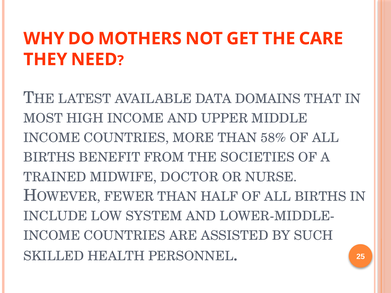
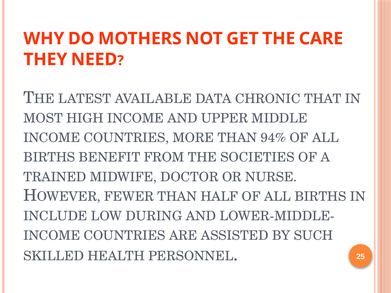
DOMAINS: DOMAINS -> CHRONIC (268, 99)
58%: 58% -> 94% (273, 138)
SYSTEM: SYSTEM -> DURING (154, 216)
